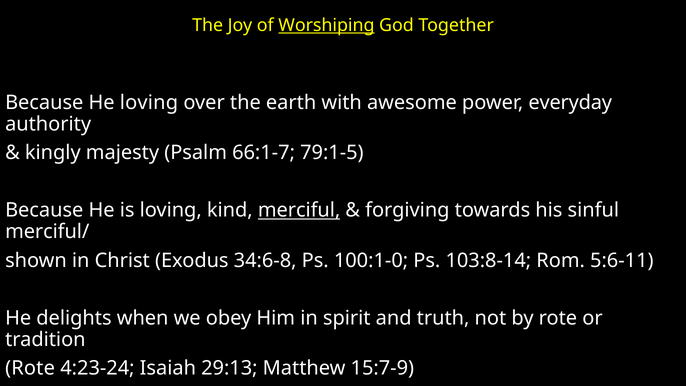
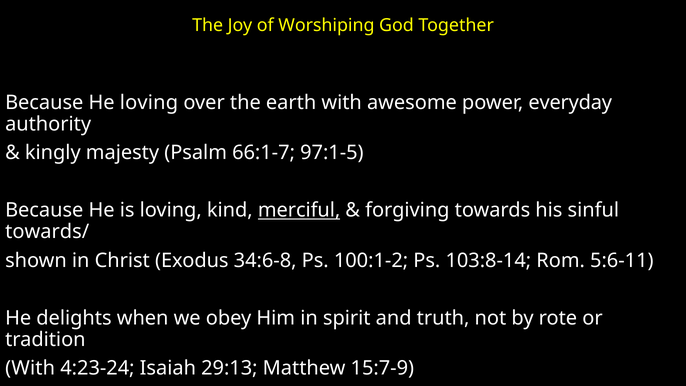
Worshiping underline: present -> none (326, 25)
79:1-5: 79:1-5 -> 97:1-5 (332, 153)
merciful/: merciful/ -> towards/ (47, 232)
100:1-0: 100:1-0 -> 100:1-2 (371, 260)
Rote: Rote -> With (30, 368)
